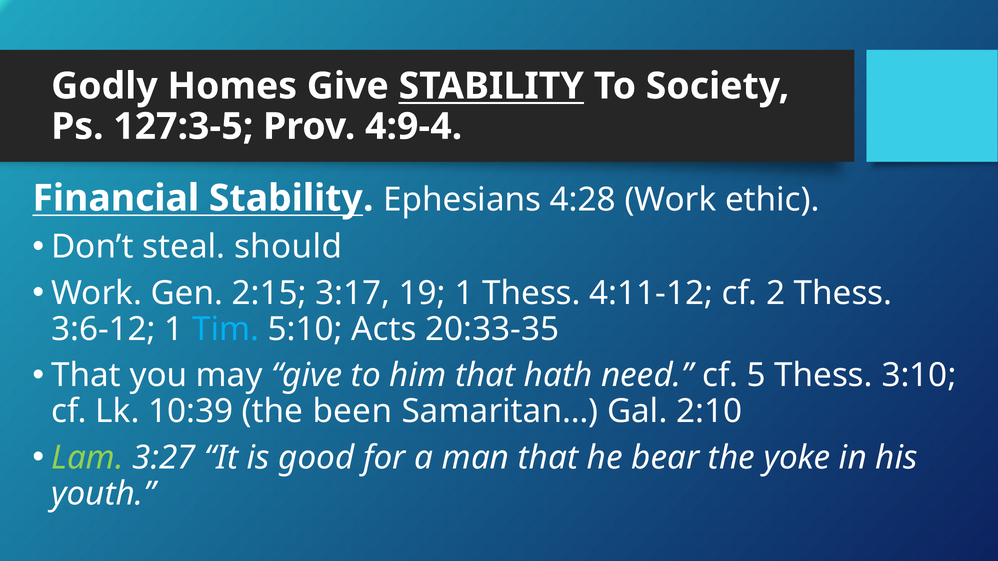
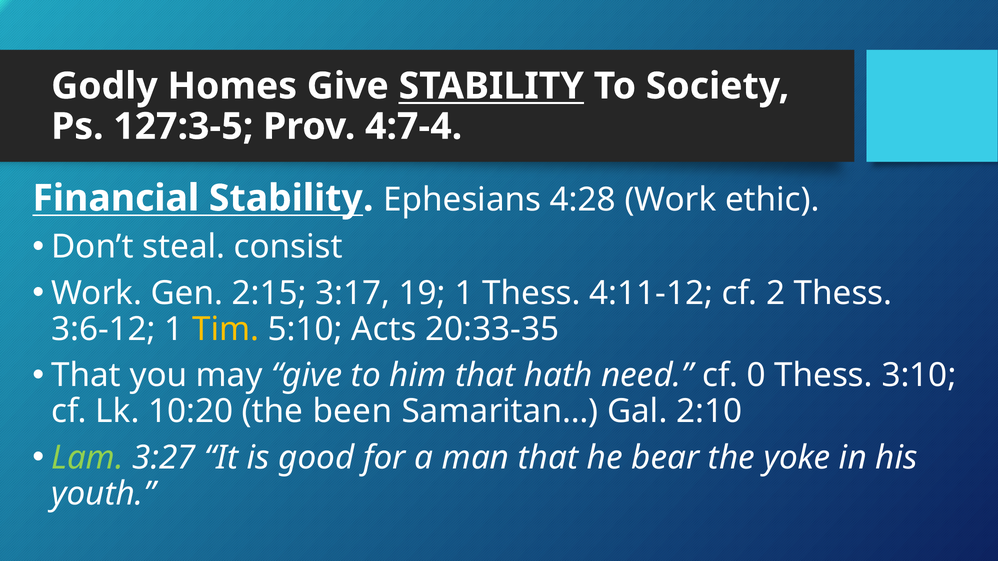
4:9-4: 4:9-4 -> 4:7-4 (414, 127)
should: should -> consist (288, 247)
Tim colour: light blue -> yellow (226, 329)
5: 5 -> 0 (756, 376)
10:39: 10:39 -> 10:20 (191, 412)
